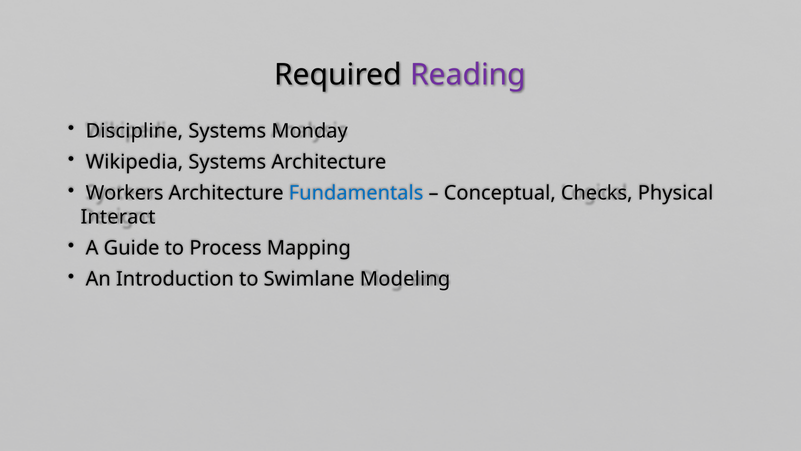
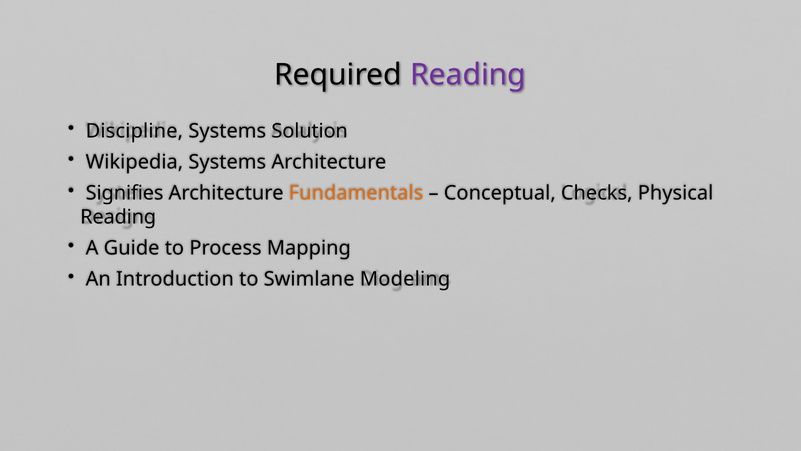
Monday: Monday -> Solution (310, 131)
Workers: Workers -> Signifies (125, 193)
Fundamentals colour: blue -> orange (356, 193)
Interact: Interact -> Reading (118, 217)
